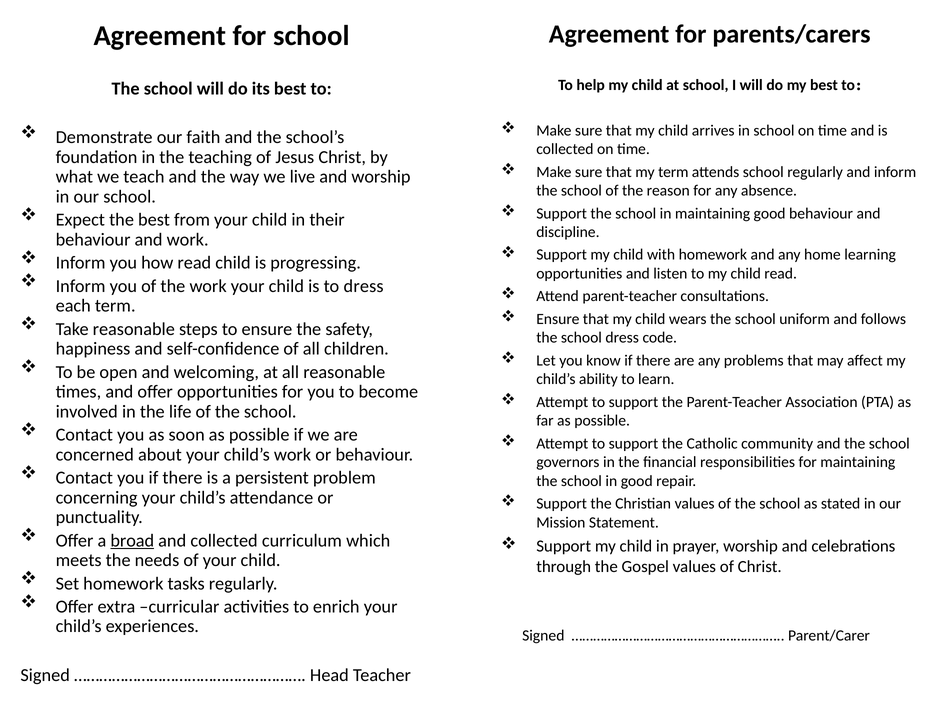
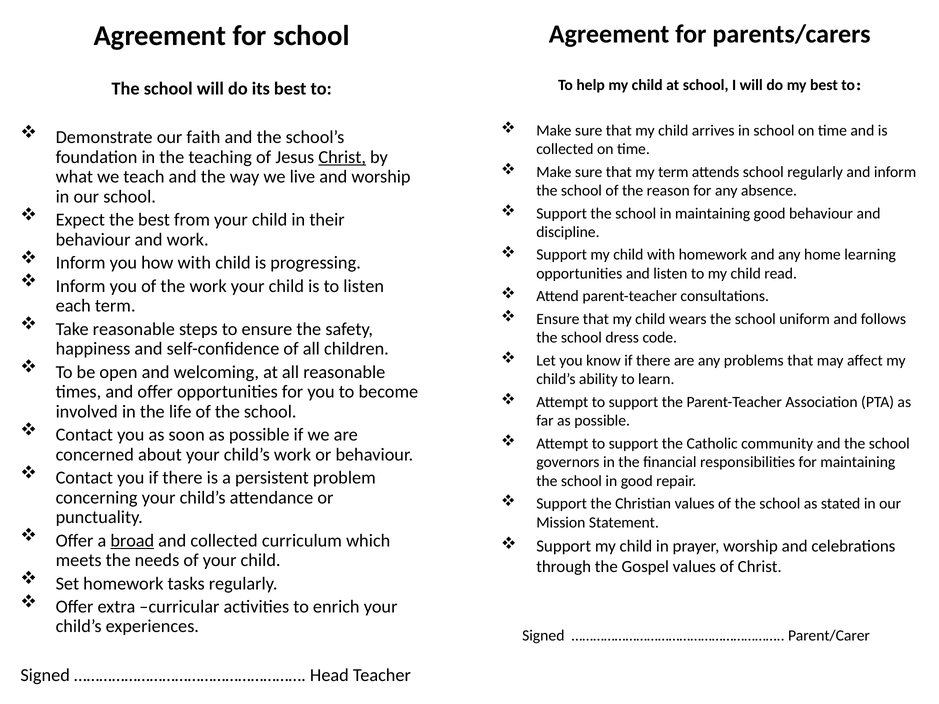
Christ underline: none -> present (342, 157)
how read: read -> with (194, 263)
to dress: dress -> listen (364, 286)
